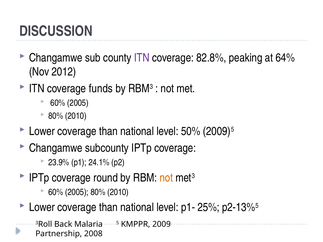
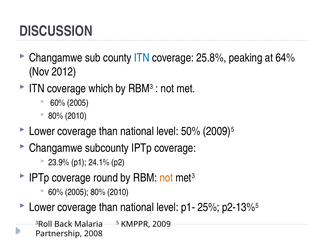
ITN colour: purple -> blue (142, 58)
82.8%: 82.8% -> 25.8% (211, 58)
funds: funds -> which (101, 89)
